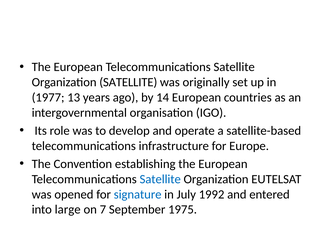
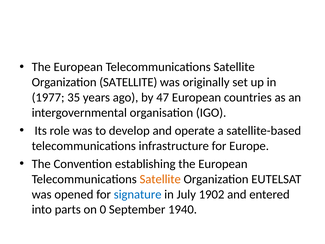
13: 13 -> 35 (74, 97)
14: 14 -> 47 (163, 97)
Satellite colour: blue -> orange (160, 179)
1992: 1992 -> 1902 (212, 194)
large: large -> parts (68, 209)
7: 7 -> 0 (103, 209)
1975: 1975 -> 1940 (183, 209)
